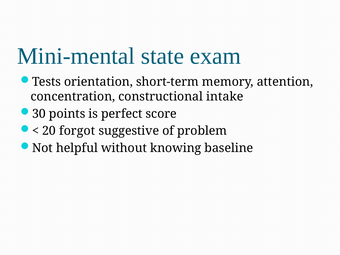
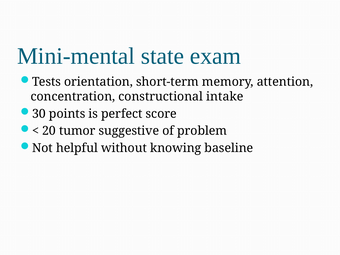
forgot: forgot -> tumor (77, 131)
